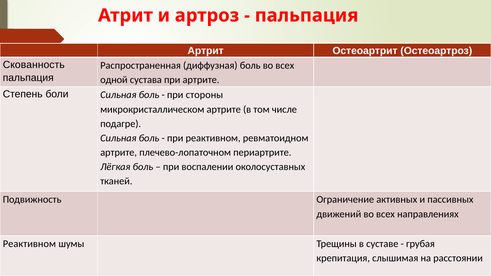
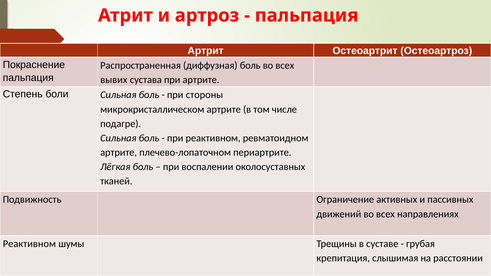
Скованность: Скованность -> Покраснение (34, 65)
одной: одной -> вывих (114, 80)
